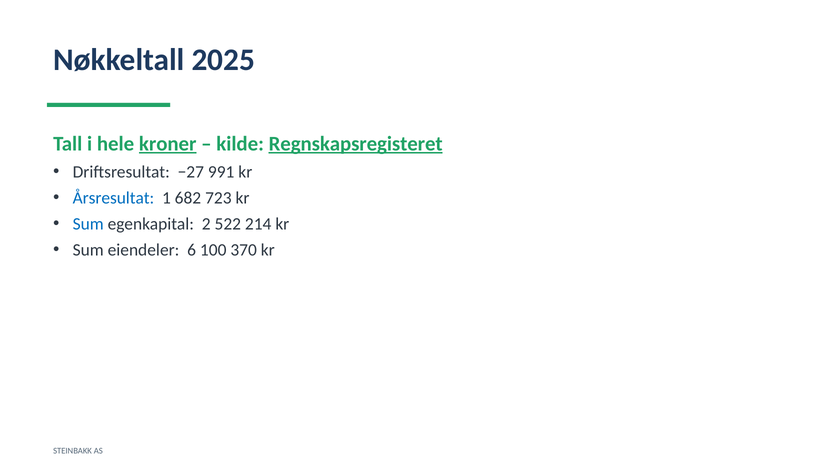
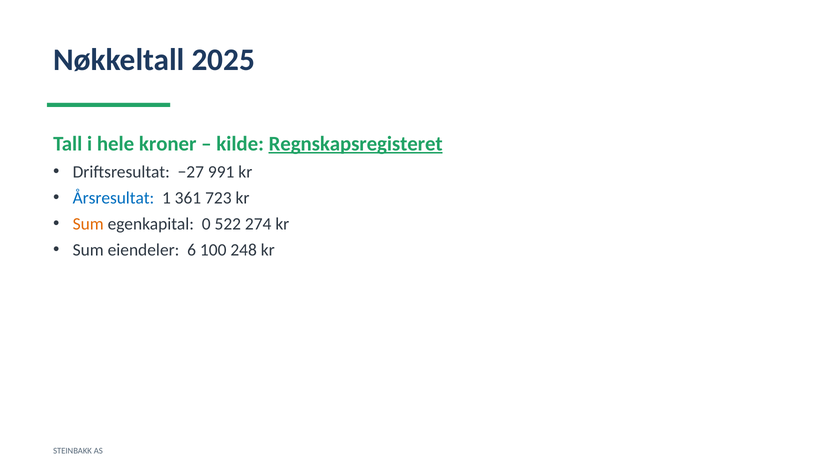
kroner underline: present -> none (168, 144)
682: 682 -> 361 (188, 198)
Sum colour: blue -> orange (88, 224)
2: 2 -> 0 (206, 224)
214: 214 -> 274 (258, 224)
370: 370 -> 248 (244, 250)
